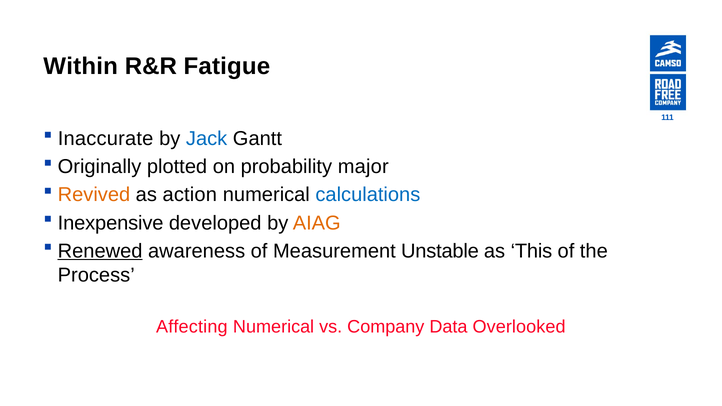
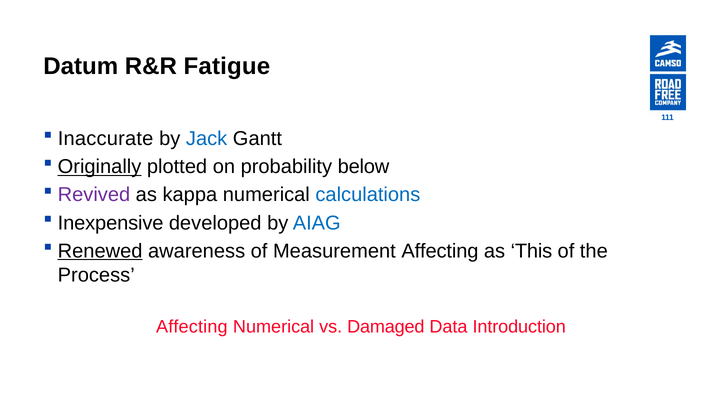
Within: Within -> Datum (81, 66)
Originally underline: none -> present (100, 167)
major: major -> below (363, 167)
Revived colour: orange -> purple (94, 195)
action: action -> kappa (190, 195)
AIAG colour: orange -> blue (317, 223)
Measurement Unstable: Unstable -> Affecting (440, 251)
Company: Company -> Damaged (386, 327)
Overlooked: Overlooked -> Introduction (519, 327)
